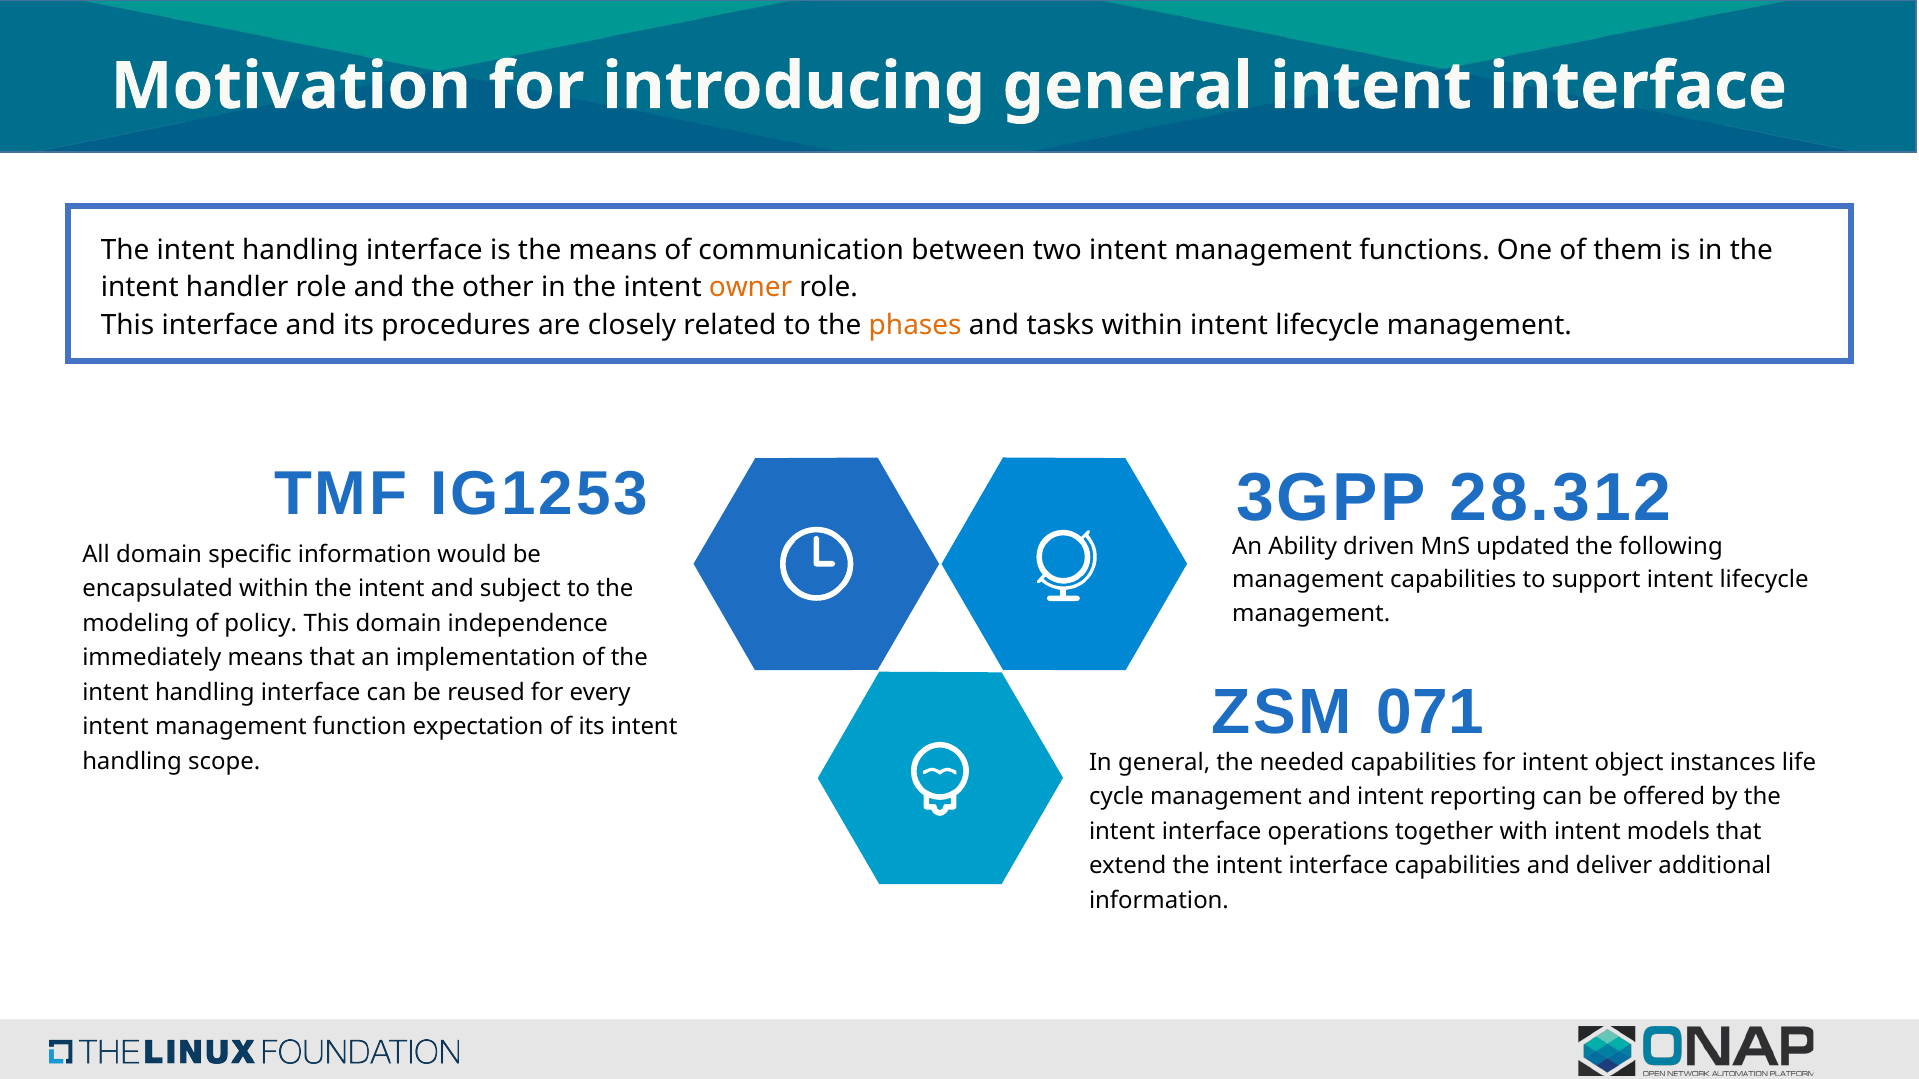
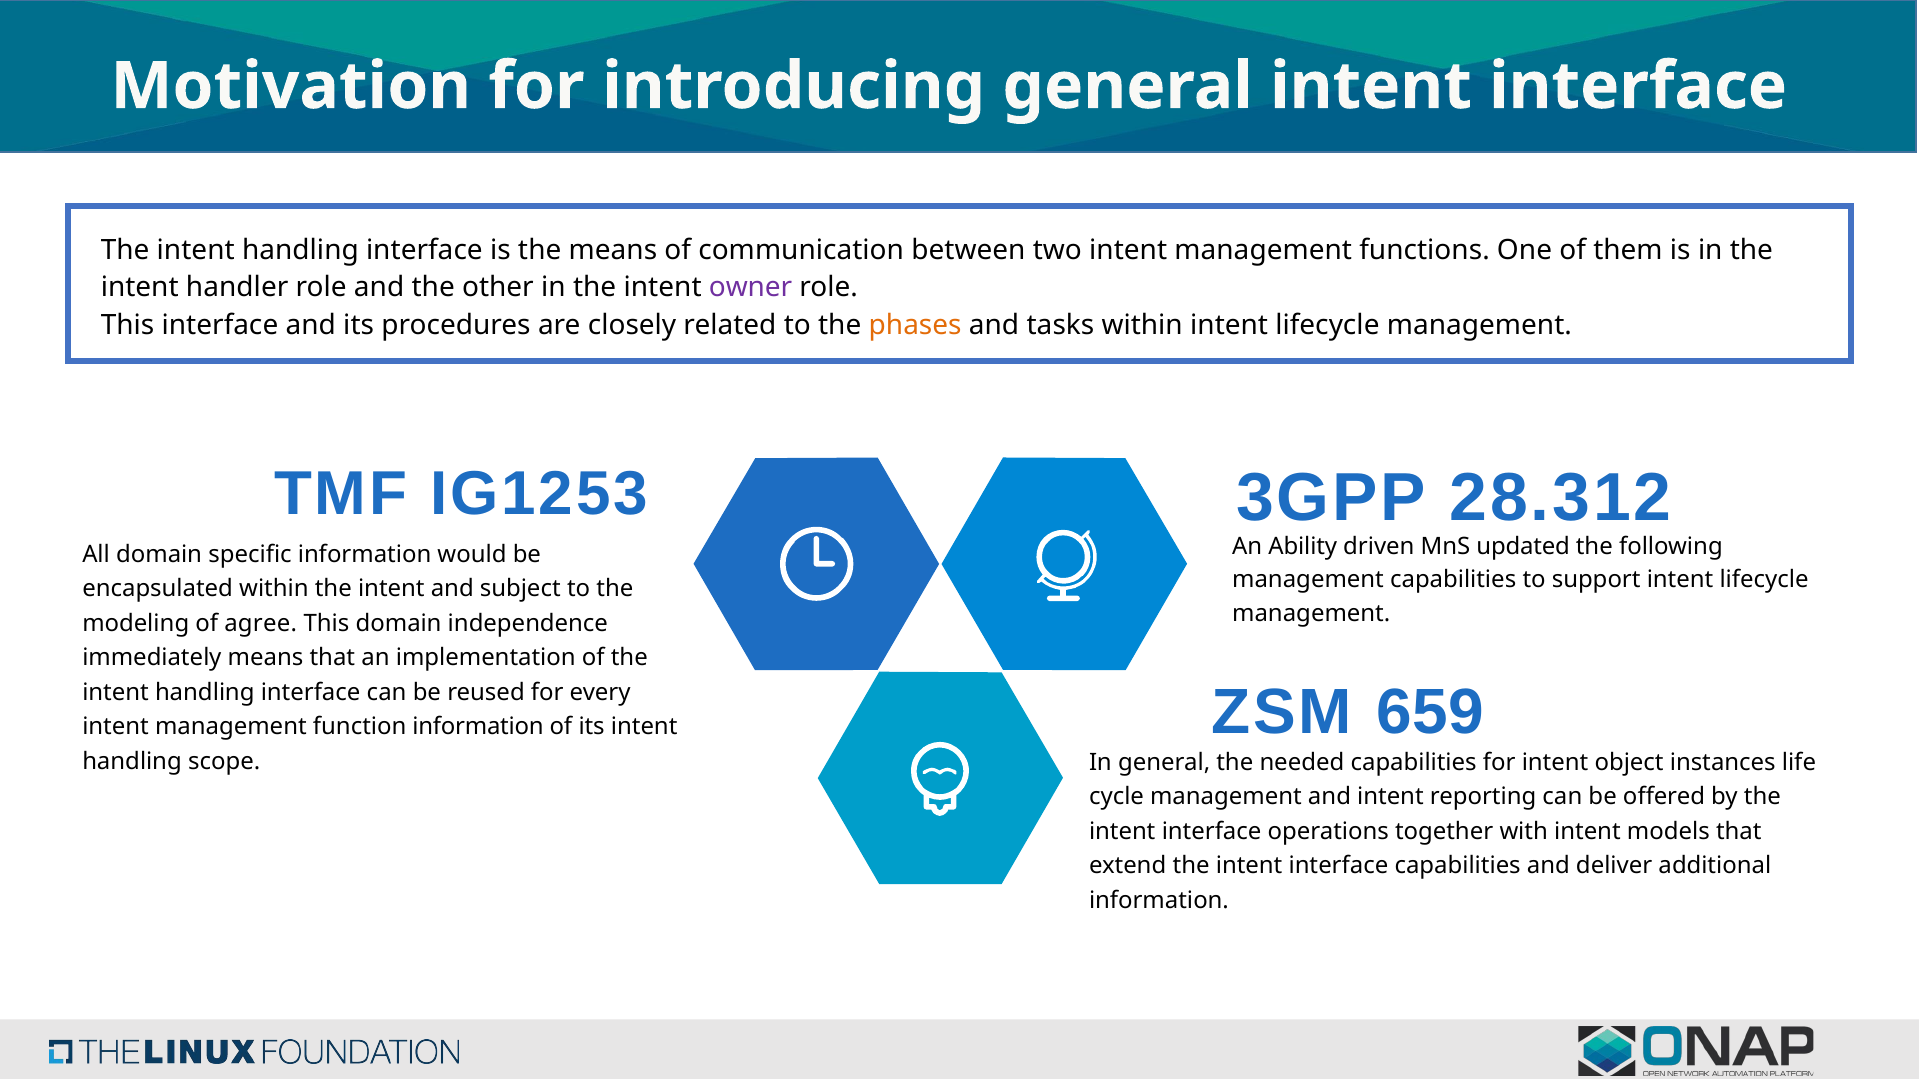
owner colour: orange -> purple (751, 287)
policy: policy -> agree (261, 624)
071: 071 -> 659 (1430, 713)
function expectation: expectation -> information (478, 727)
